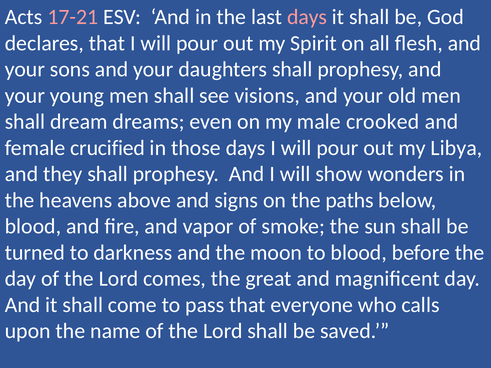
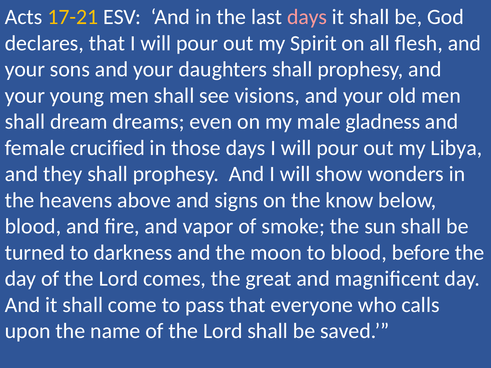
17-21 colour: pink -> yellow (73, 17)
crooked: crooked -> gladness (383, 122)
paths: paths -> know (350, 200)
